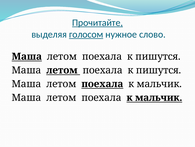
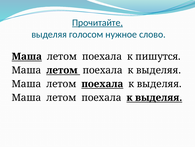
голосом underline: present -> none (86, 34)
пишутся: пишутся -> выделяя (158, 70)
мальчик: мальчик -> выделяя (159, 84)
мальчик: мальчик -> выделяя (159, 97)
